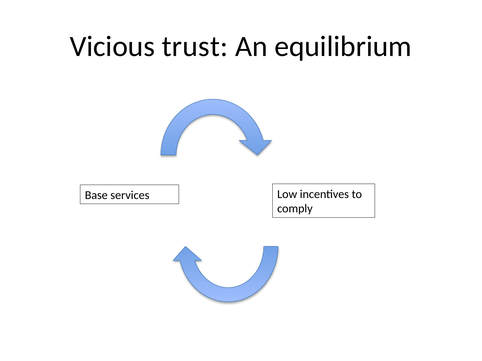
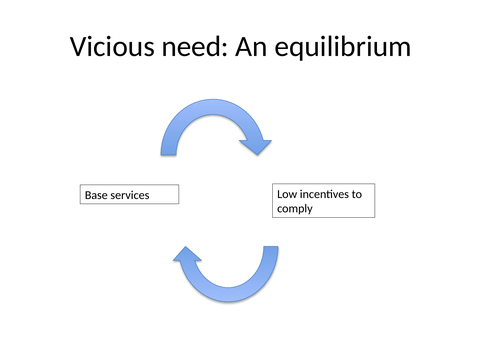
trust: trust -> need (195, 47)
